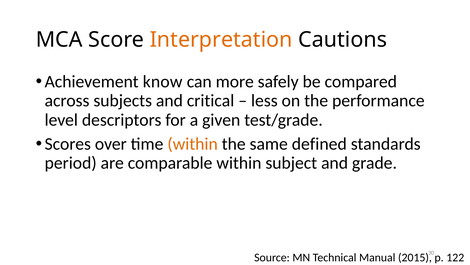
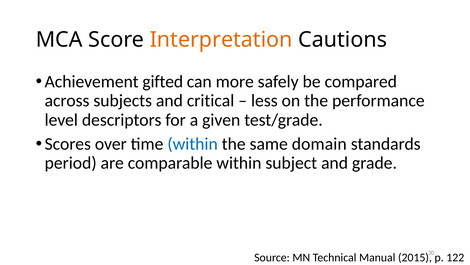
know: know -> gifted (163, 82)
within colour: orange -> blue (193, 144)
defined: defined -> domain (319, 144)
